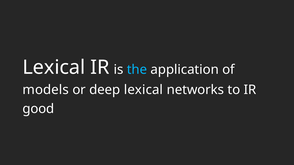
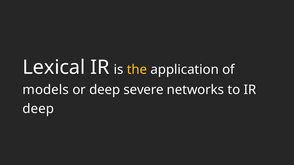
the colour: light blue -> yellow (137, 70)
deep lexical: lexical -> severe (144, 90)
good: good -> deep (38, 109)
